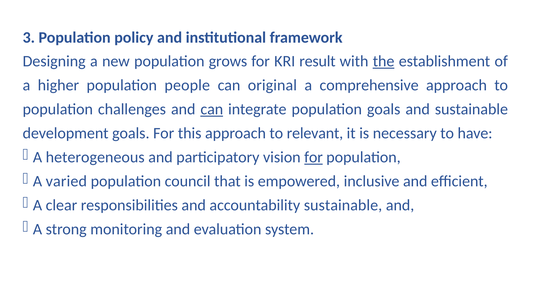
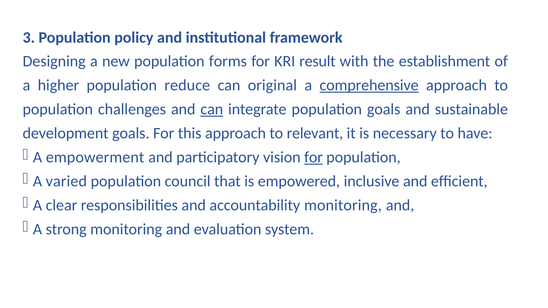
grows: grows -> forms (228, 61)
the underline: present -> none (384, 61)
people: people -> reduce (187, 85)
comprehensive underline: none -> present (369, 85)
heterogeneous: heterogeneous -> empowerment (95, 157)
accountability sustainable: sustainable -> monitoring (343, 205)
